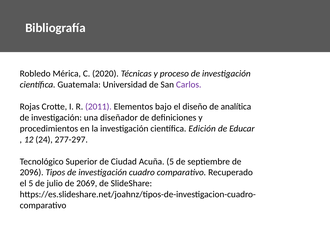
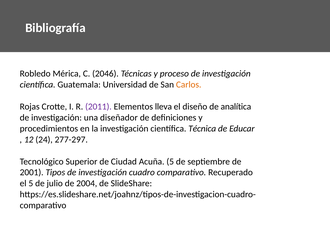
2020: 2020 -> 2046 (105, 74)
Carlos colour: purple -> orange (189, 85)
bajo: bajo -> lleva (163, 107)
Edición: Edición -> Técnica (202, 129)
2096: 2096 -> 2001 (32, 173)
2069: 2069 -> 2004 (87, 184)
